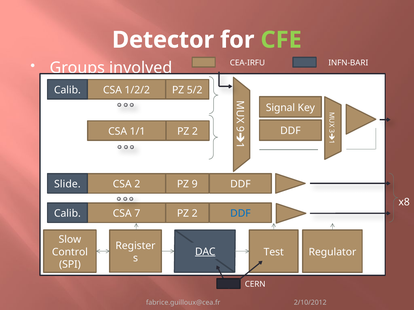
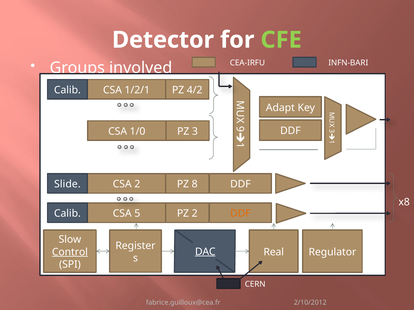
1/2/2: 1/2/2 -> 1/2/1 (137, 90)
5/2: 5/2 -> 4/2 (195, 90)
Signal: Signal -> Adapt (280, 108)
1/1: 1/1 -> 1/0 (138, 132)
2: 2 -> 3 (195, 132)
PZ 9: 9 -> 8 (195, 184)
7: 7 -> 5 (137, 214)
DDF colour: blue -> orange (240, 214)
Control underline: none -> present (70, 252)
Test: Test -> Real (274, 252)
